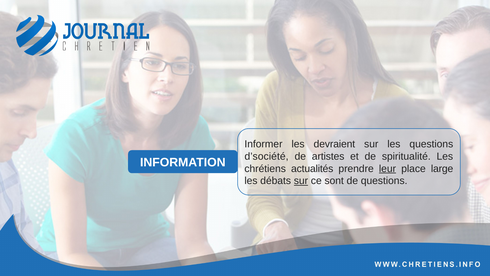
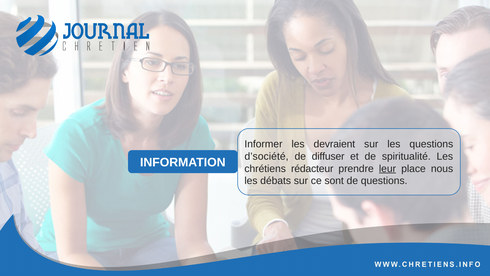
artistes: artistes -> diffuser (328, 156)
actualités: actualités -> rédacteur (312, 168)
large: large -> nous (442, 168)
sur underline: present -> none (301, 181)
